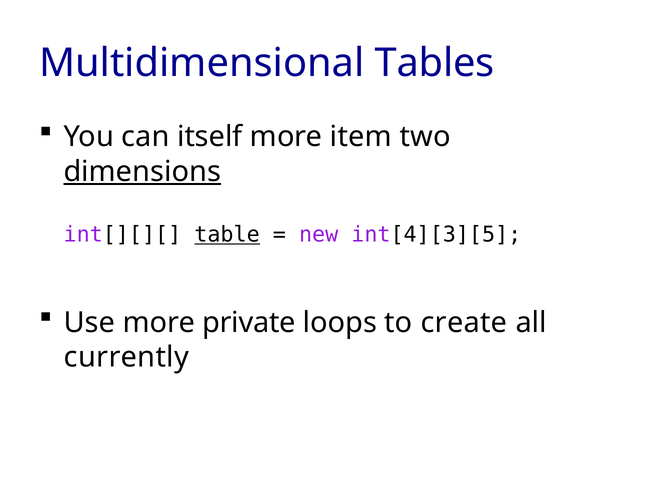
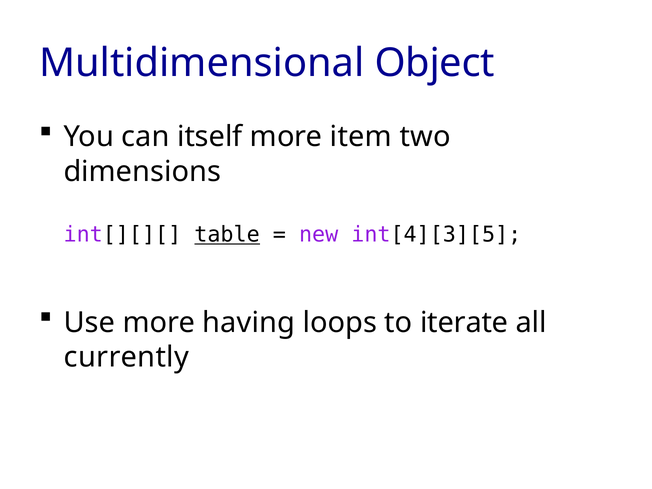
Tables: Tables -> Object (435, 63)
dimensions underline: present -> none (142, 172)
private: private -> having (249, 322)
create: create -> iterate (464, 322)
